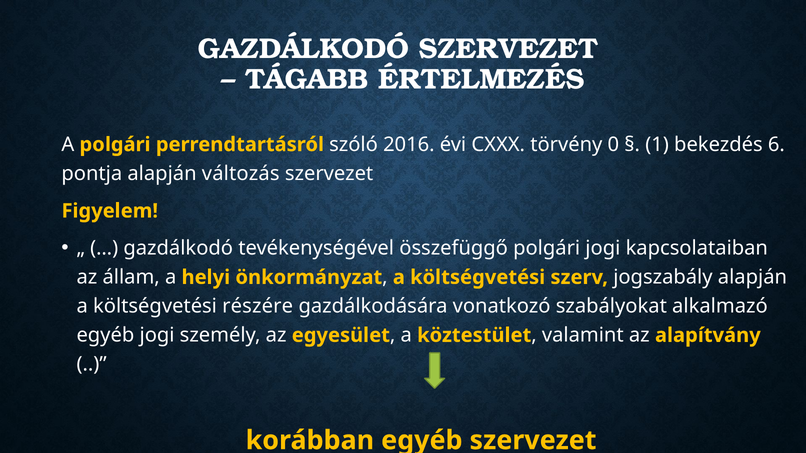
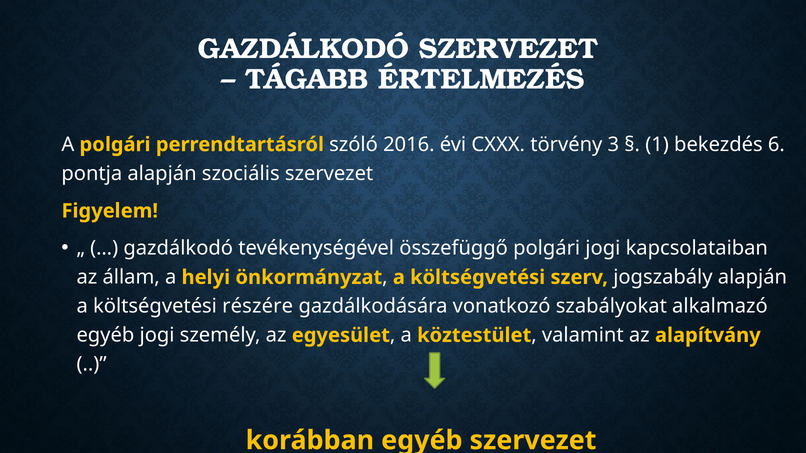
0: 0 -> 3 (613, 145)
változás: változás -> szociális (241, 174)
